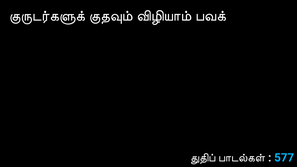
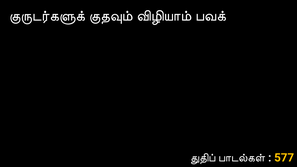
577 colour: light blue -> yellow (284, 158)
